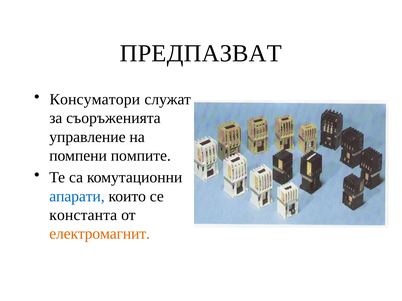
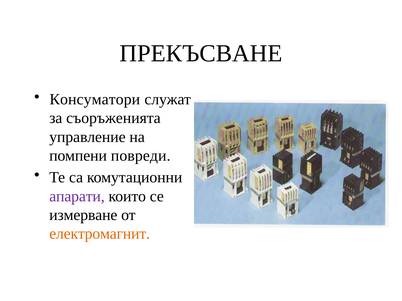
ПРЕДПАЗВАТ: ПРЕДПАЗВАТ -> ПРЕКЪСВАНЕ (201, 54)
помпите: помпите -> повреди (141, 156)
апарати colour: blue -> purple (77, 197)
константа: константа -> измерване (83, 215)
